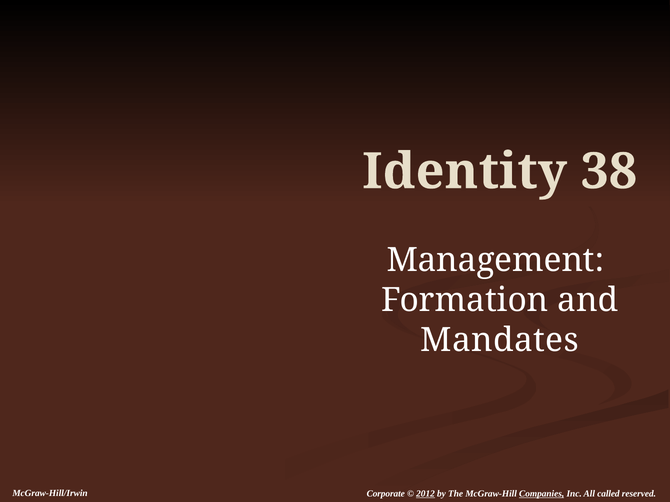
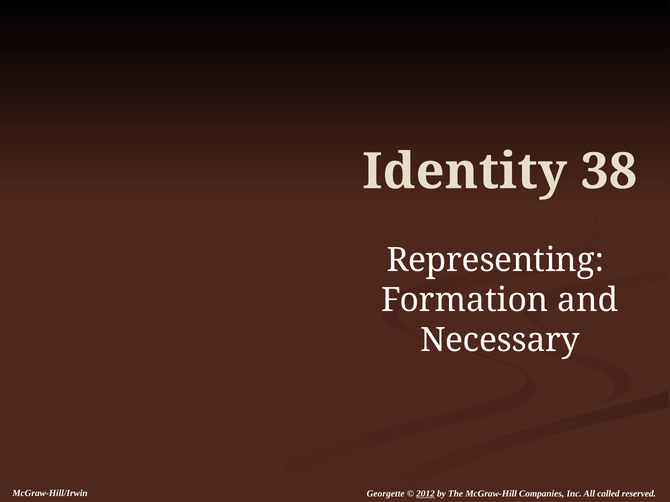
Management: Management -> Representing (495, 260)
Mandates: Mandates -> Necessary (500, 341)
Corporate: Corporate -> Georgette (386, 494)
Companies underline: present -> none (542, 494)
